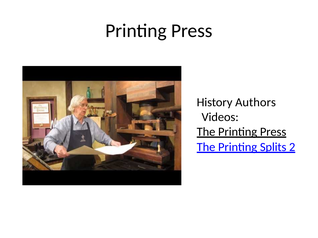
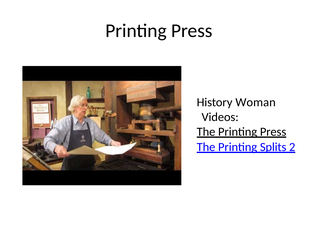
Authors: Authors -> Woman (256, 102)
